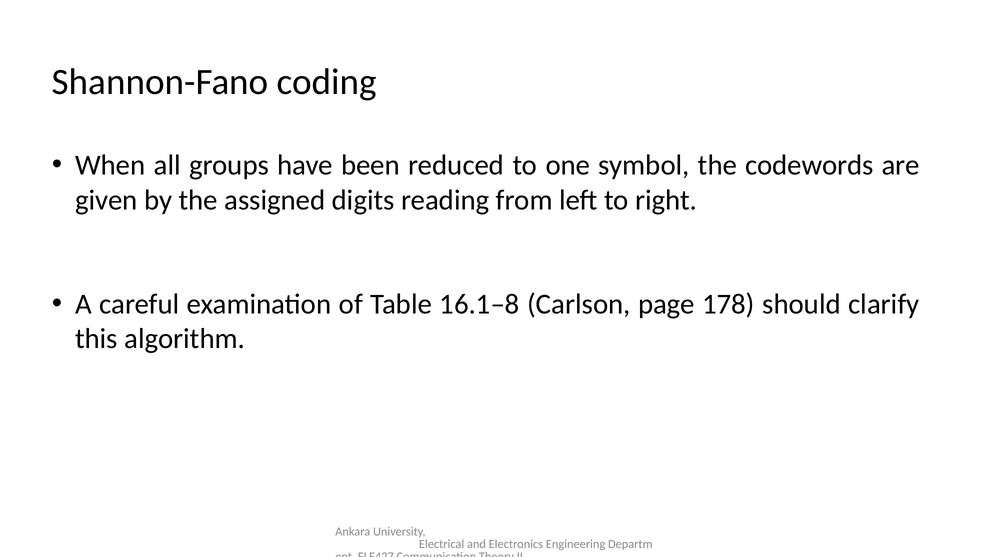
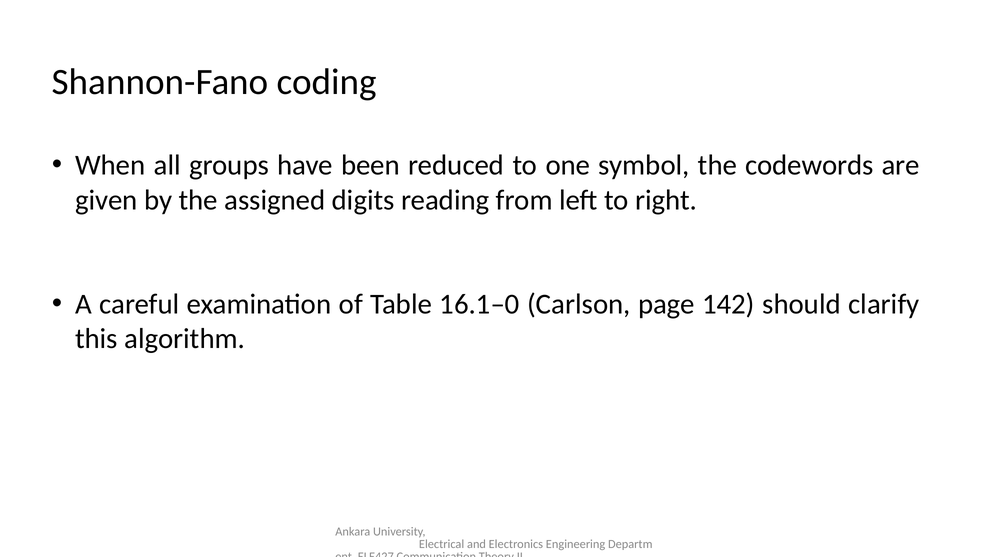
16.1–8: 16.1–8 -> 16.1–0 (479, 304)
178: 178 -> 142 (728, 304)
